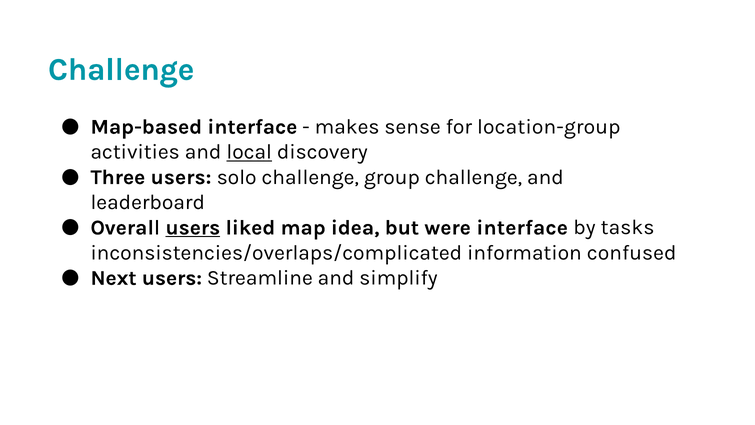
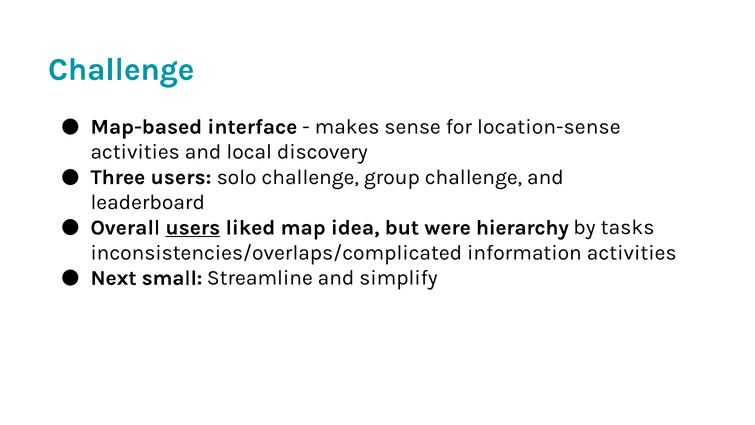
location-group: location-group -> location-sense (549, 127)
local underline: present -> none (249, 152)
were interface: interface -> hierarchy (522, 227)
information confused: confused -> activities (632, 253)
Next users: users -> small (172, 278)
